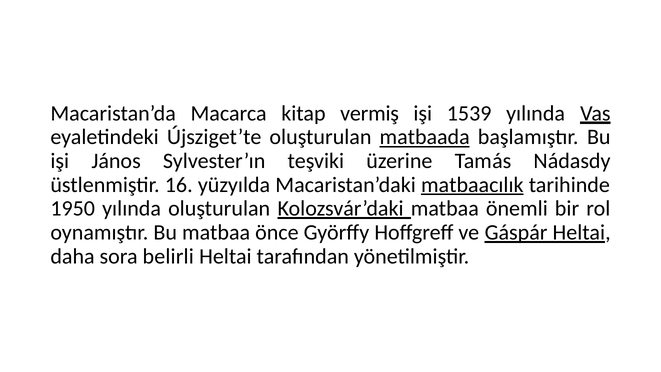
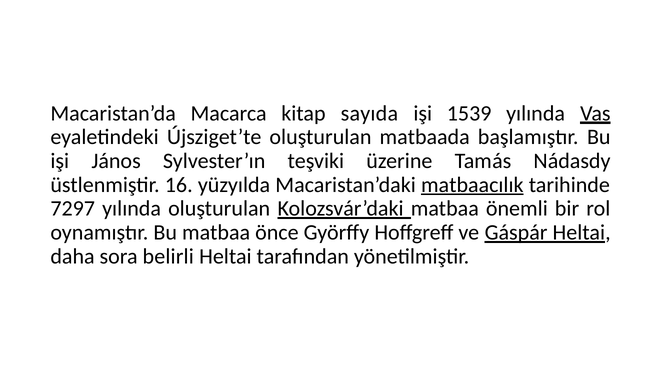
vermiş: vermiş -> sayıda (369, 113)
matbaada underline: present -> none (425, 137)
1950: 1950 -> 7297 (73, 208)
